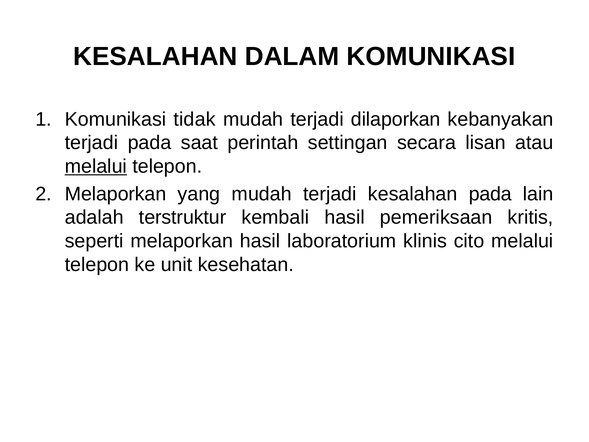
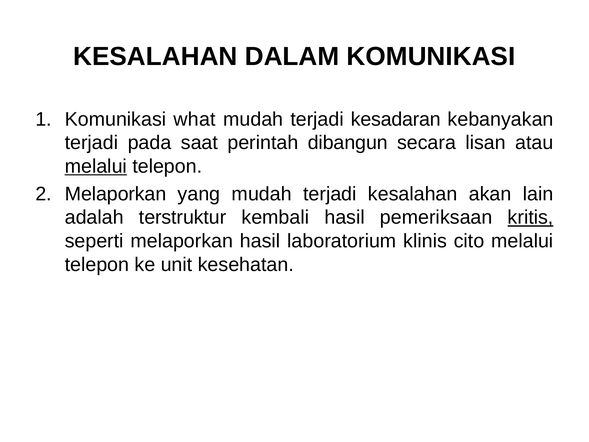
tidak: tidak -> what (195, 119)
dilaporkan: dilaporkan -> kesadaran (396, 119)
settingan: settingan -> dibangun (348, 143)
kesalahan pada: pada -> akan (490, 194)
kritis underline: none -> present (531, 217)
